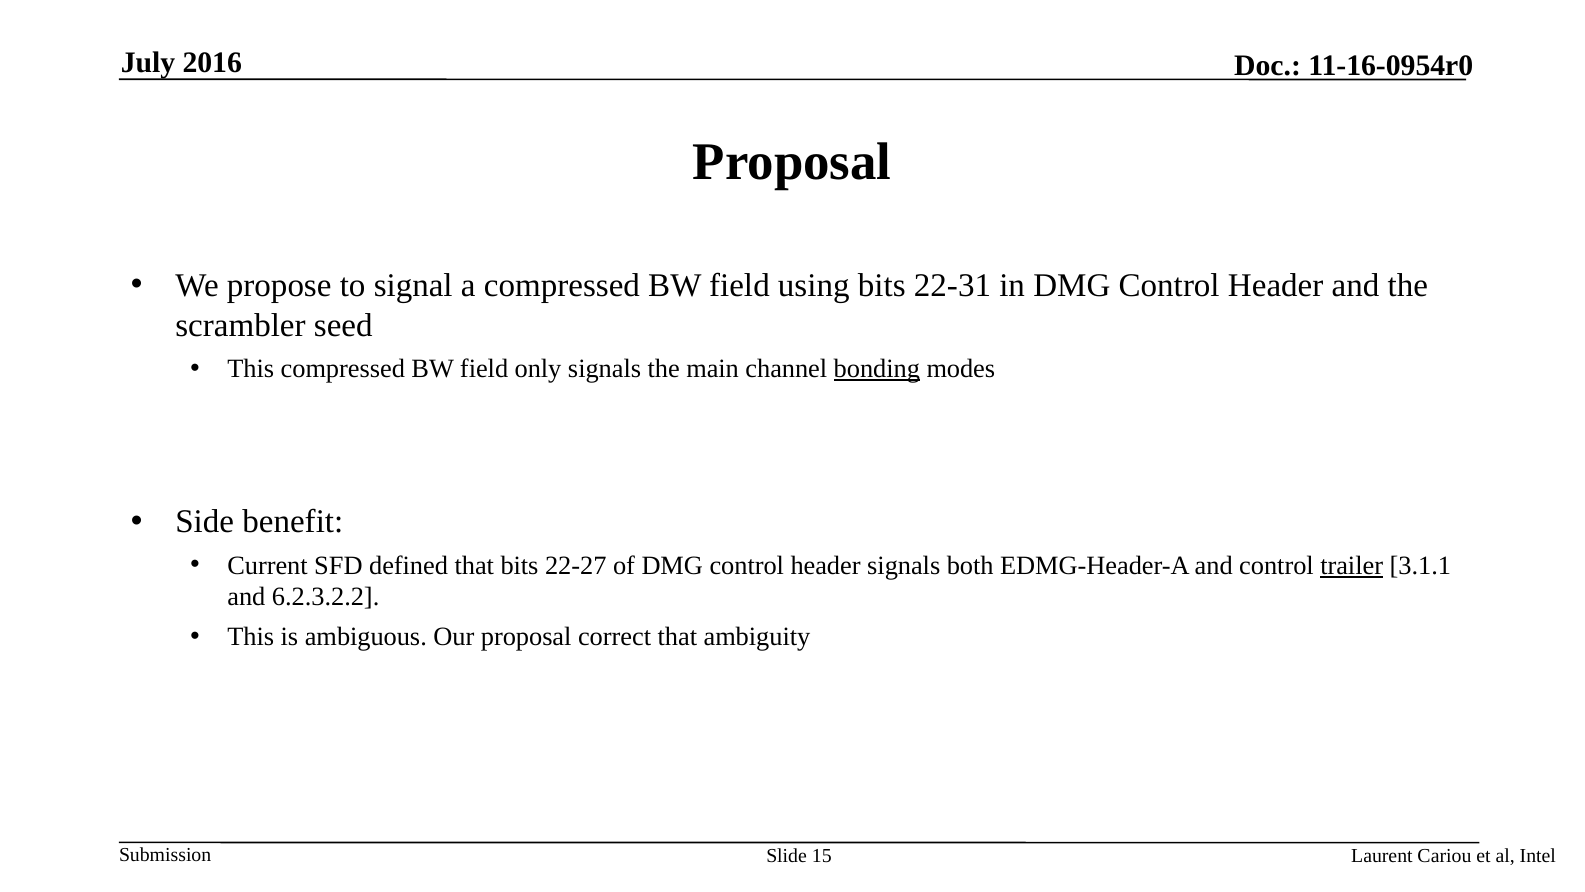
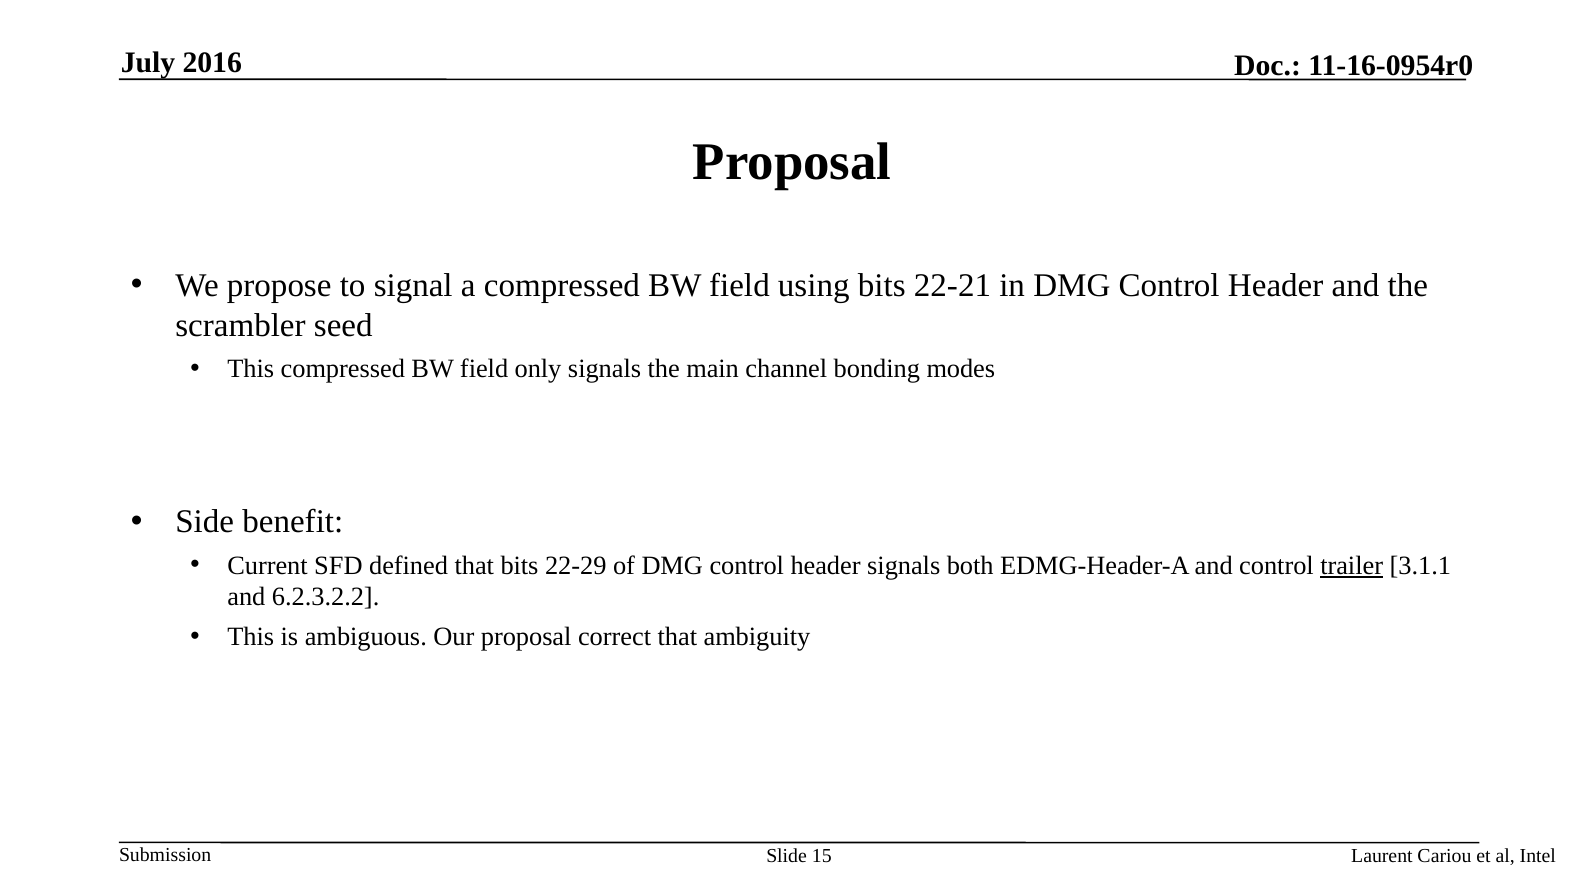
22-31: 22-31 -> 22-21 (953, 286)
bonding underline: present -> none (877, 369)
22-27: 22-27 -> 22-29 (576, 565)
